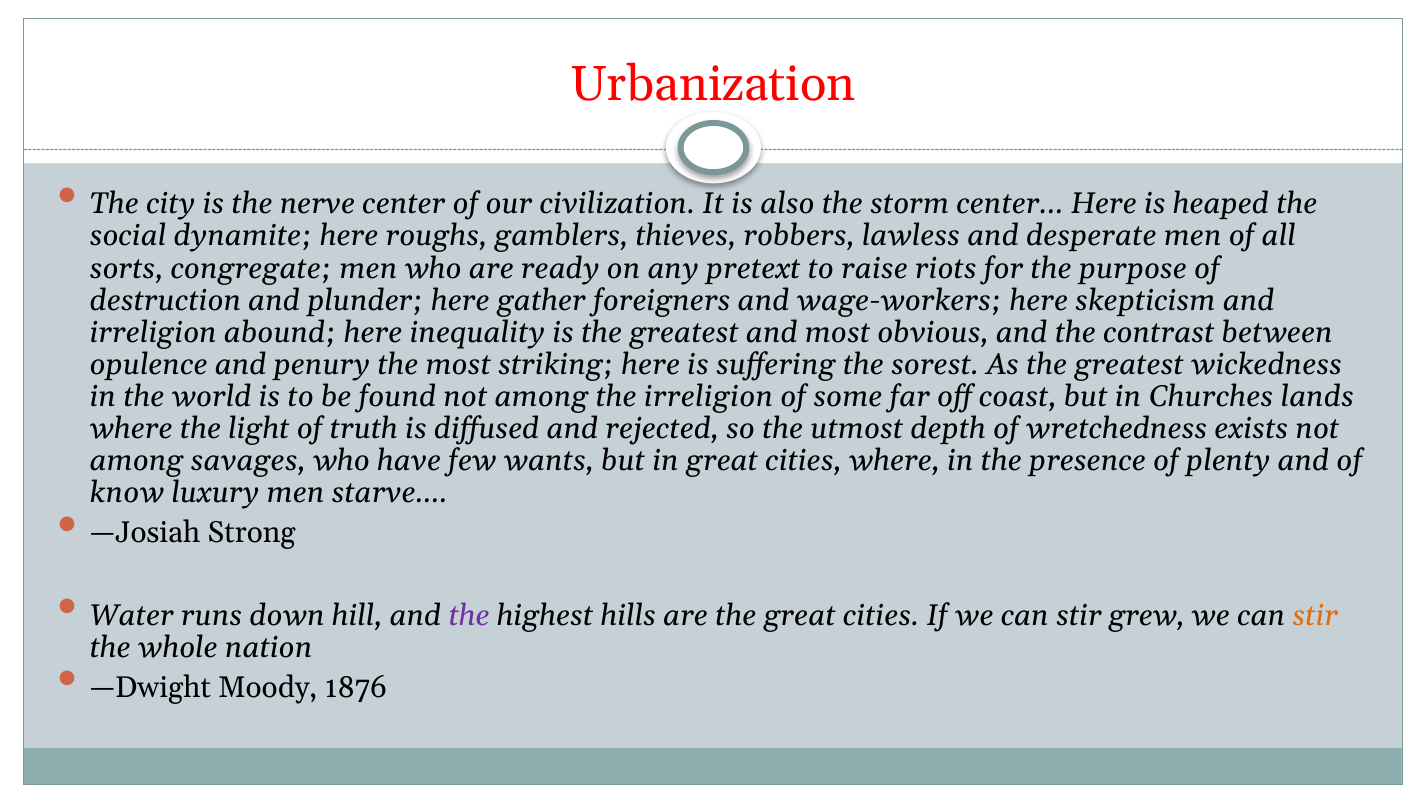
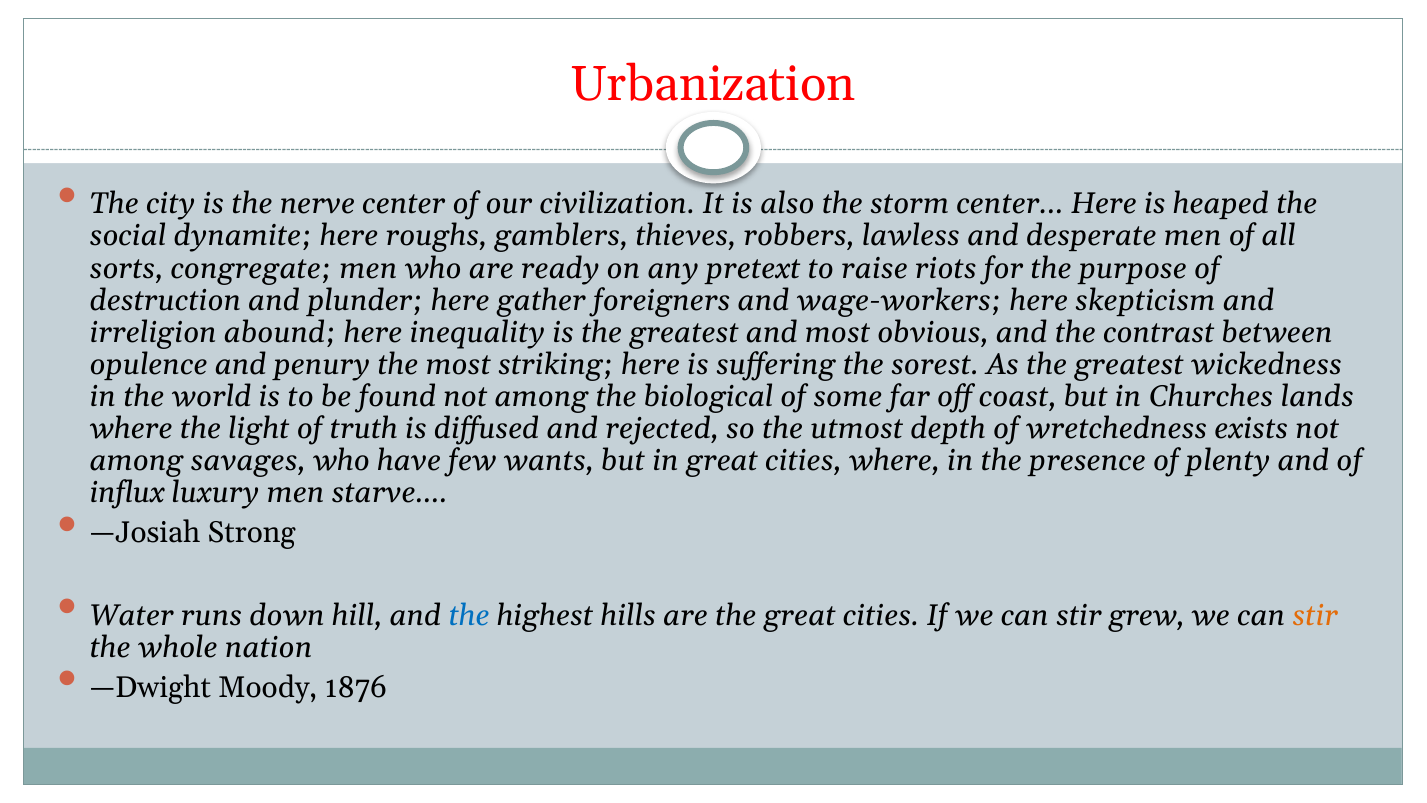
the irreligion: irreligion -> biological (709, 397)
know: know -> influx (127, 493)
the colour: purple -> blue (469, 615)
